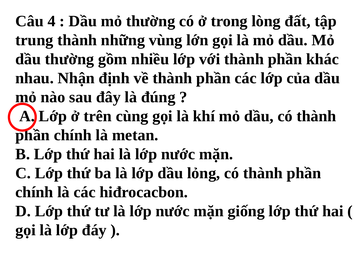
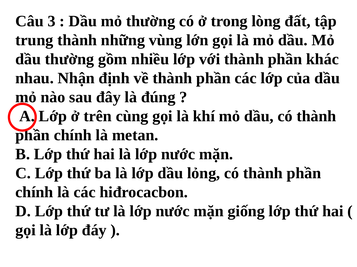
4: 4 -> 3 (52, 21)
